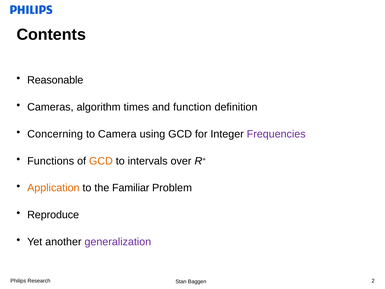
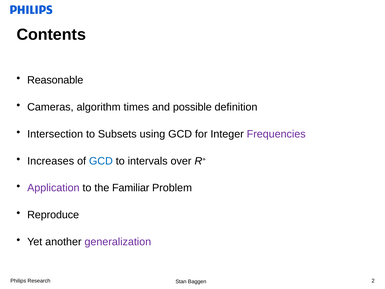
function: function -> possible (192, 107)
Concerning: Concerning -> Intersection (55, 134)
Camera: Camera -> Subsets (117, 134)
Functions: Functions -> Increases (51, 161)
GCD colour: orange -> blue (101, 161)
Application colour: orange -> purple (53, 188)
